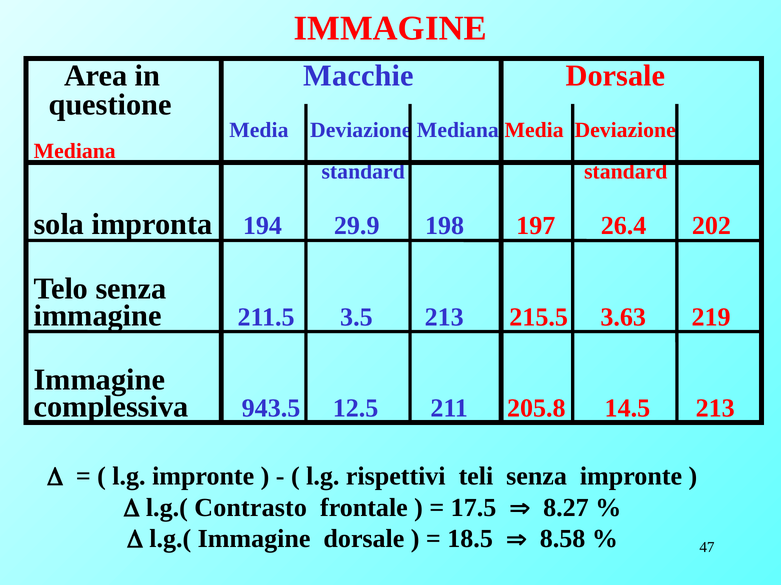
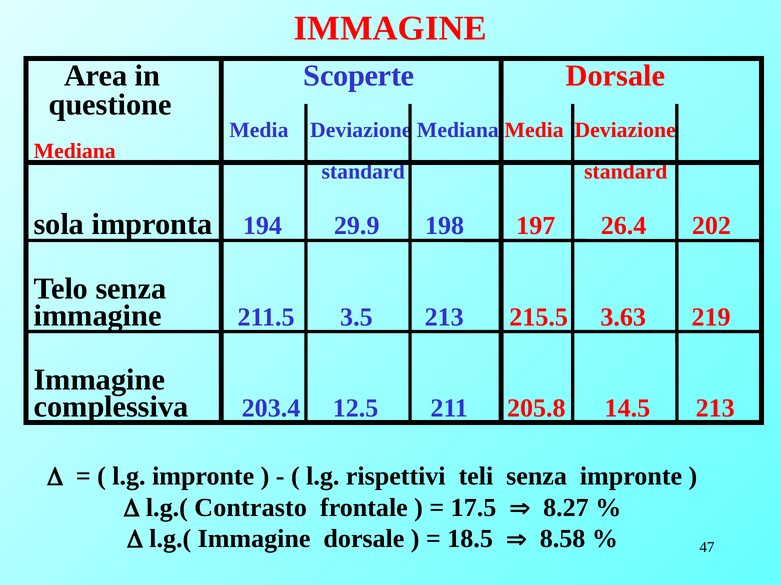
Macchie: Macchie -> Scoperte (359, 76)
943.5: 943.5 -> 203.4 (271, 409)
